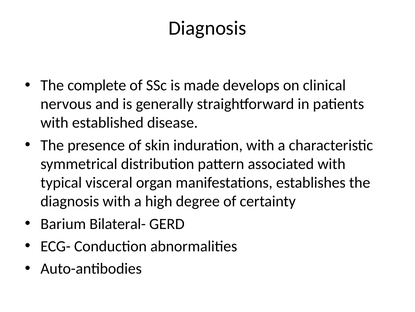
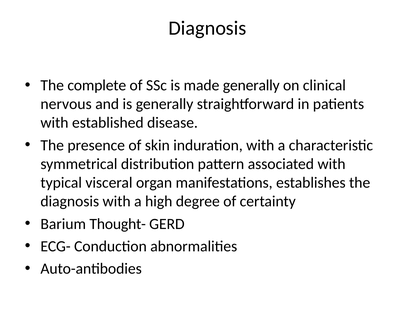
made develops: develops -> generally (251, 85)
Bilateral-: Bilateral- -> Thought- (118, 223)
